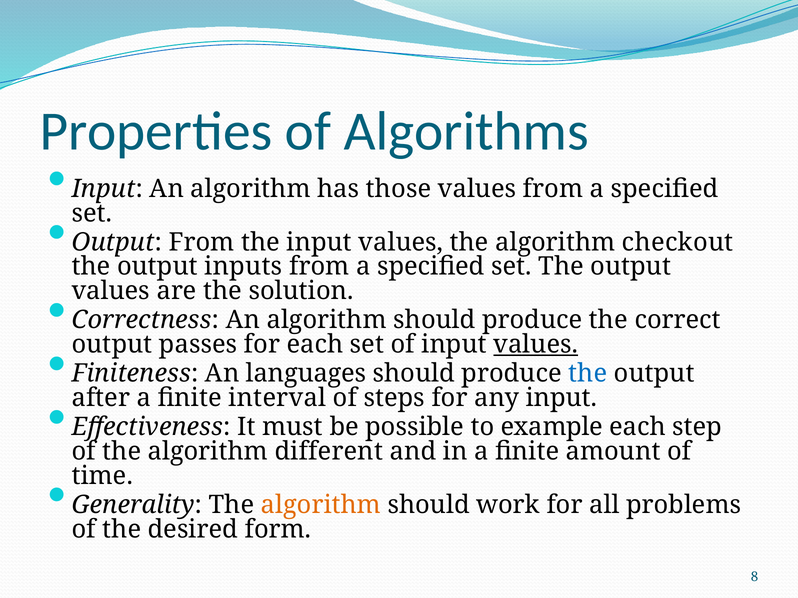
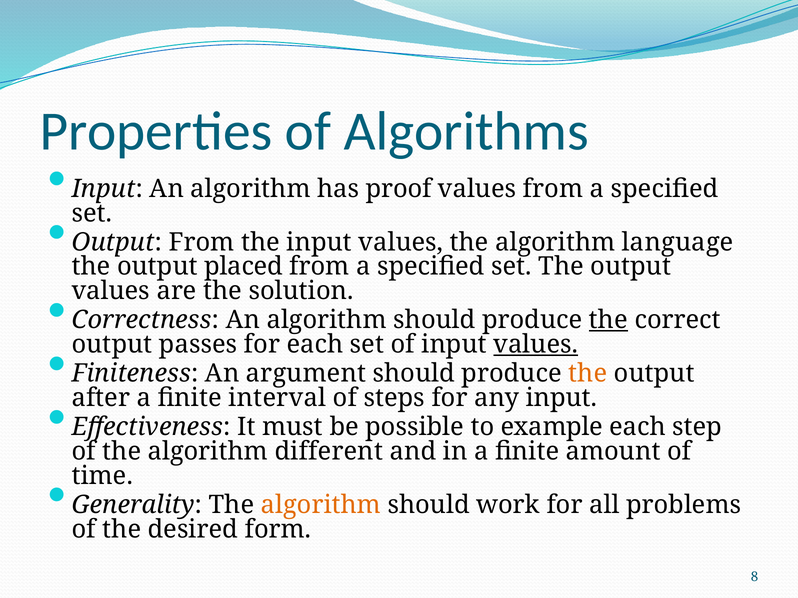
those: those -> proof (399, 189)
checkout: checkout -> language (678, 242)
inputs: inputs -> placed (244, 267)
the underline: none -> present (608, 320)
languages: languages -> argument (306, 374)
the colour: blue -> orange (588, 374)
